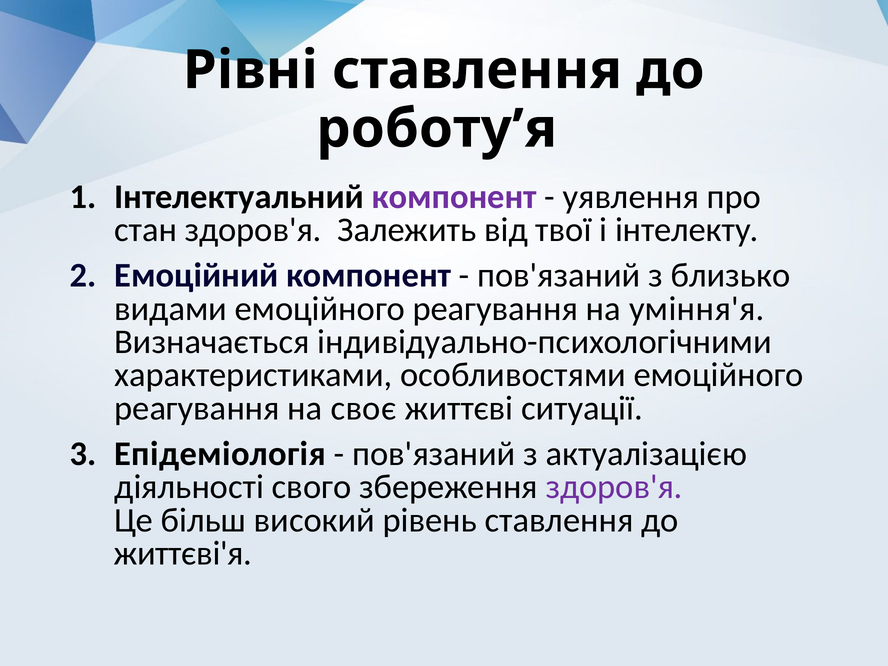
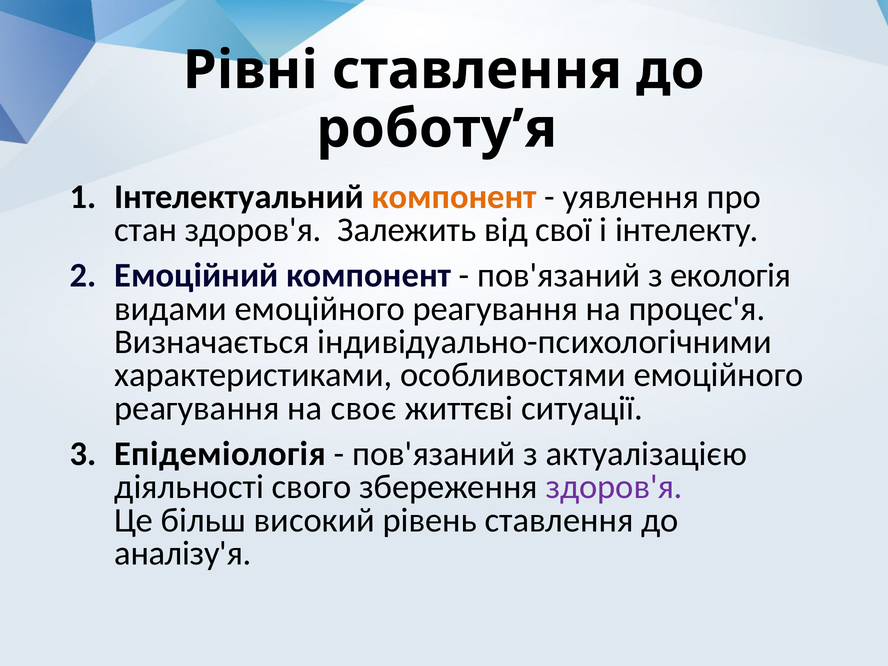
компонент colour: purple -> orange (454, 197)
твої: твої -> свої (564, 230)
близько: близько -> екологія (731, 276)
уміння'я: уміння'я -> процес'я (697, 309)
життєві'я: життєві'я -> аналізу'я (183, 553)
